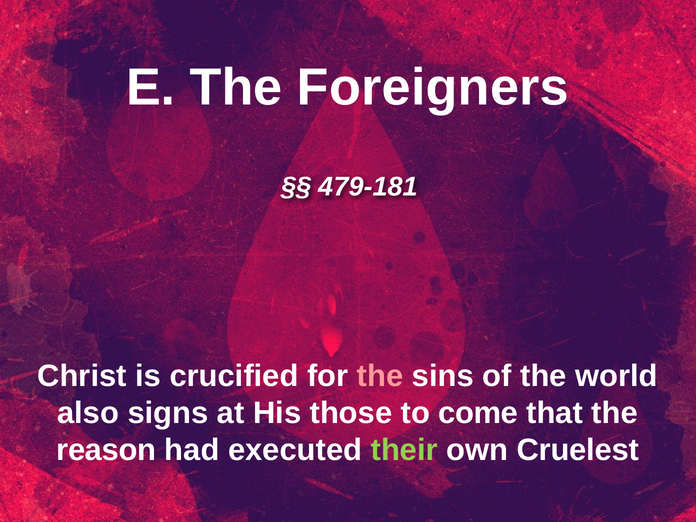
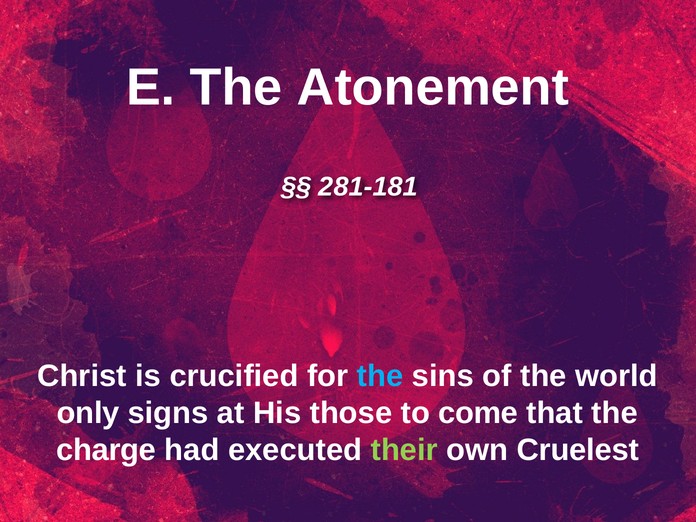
Foreigners: Foreigners -> Atonement (433, 88)
479-181: 479-181 -> 281-181 (368, 187)
the colour: pink -> light blue (380, 376)
also: also -> only (88, 413)
reason: reason -> charge (106, 450)
